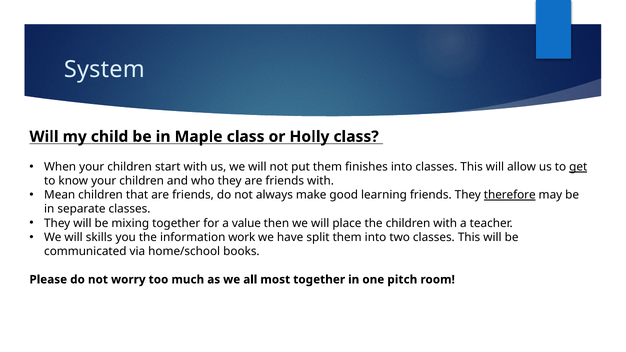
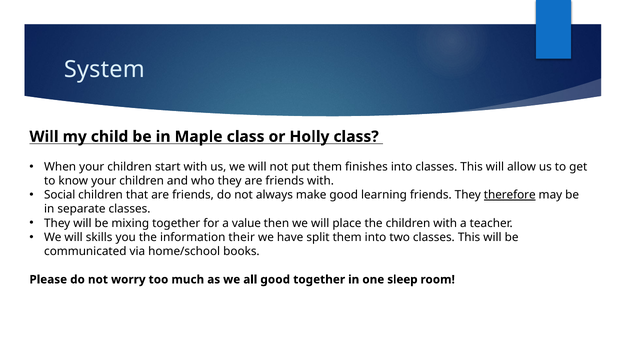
get underline: present -> none (578, 167)
Mean: Mean -> Social (60, 195)
work: work -> their (242, 237)
all most: most -> good (275, 280)
pitch: pitch -> sleep (402, 280)
